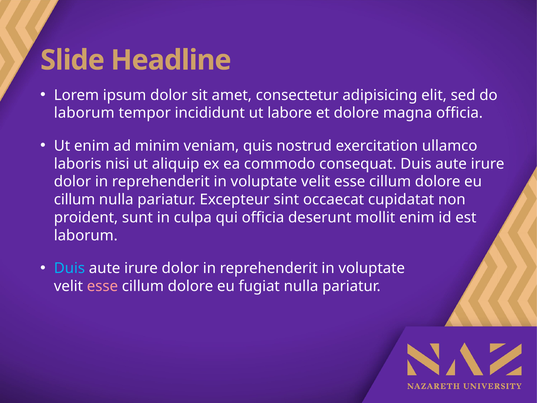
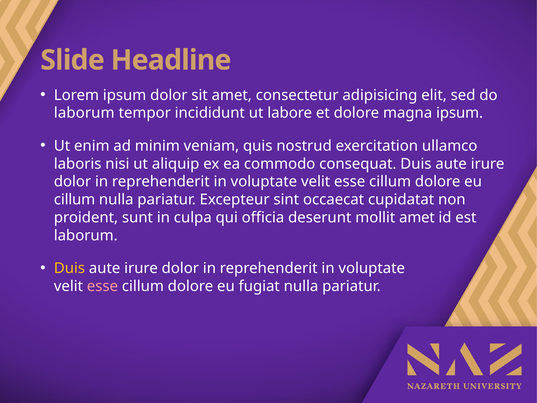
magna officia: officia -> ipsum (460, 113)
mollit enim: enim -> amet (417, 217)
Duis colour: light blue -> yellow (69, 268)
